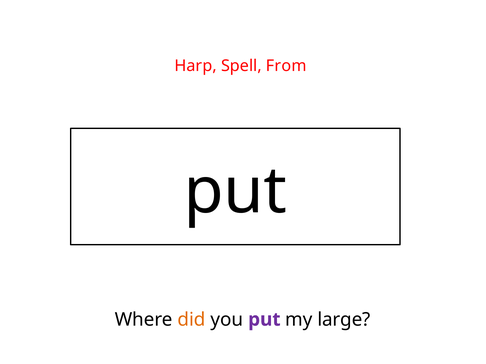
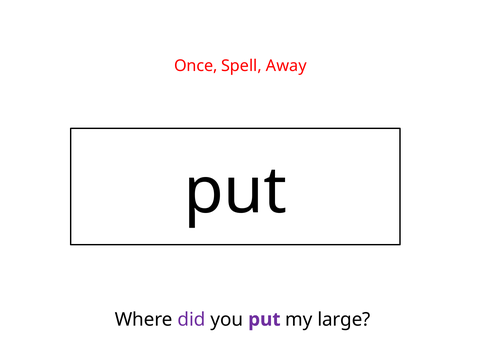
Harp: Harp -> Once (196, 66)
From: From -> Away (286, 66)
did colour: orange -> purple (192, 320)
